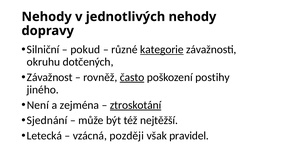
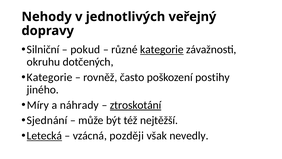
jednotlivých nehody: nehody -> veřejný (192, 17)
Závažnost: Závažnost -> Kategorie (50, 77)
často underline: present -> none (132, 77)
Není: Není -> Míry (38, 105)
zejména: zejména -> náhrady (79, 105)
Letecká underline: none -> present (44, 135)
pravidel: pravidel -> nevedly (189, 135)
